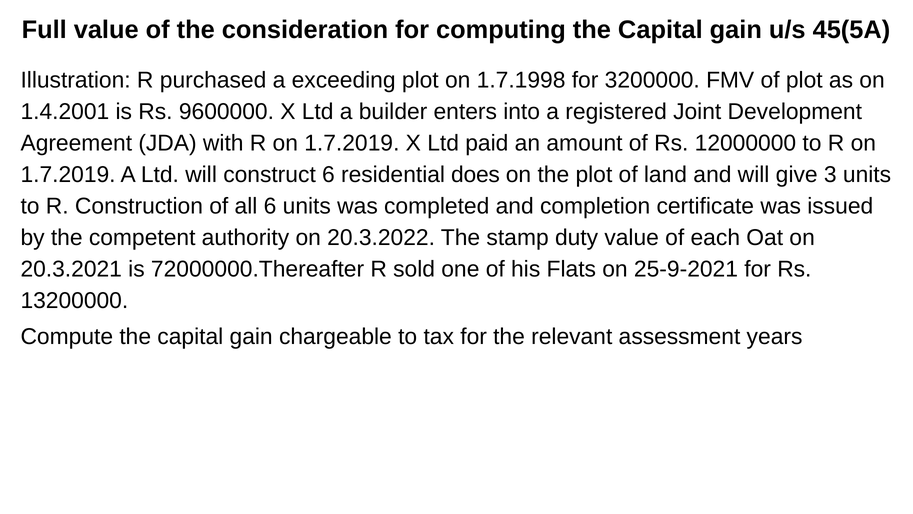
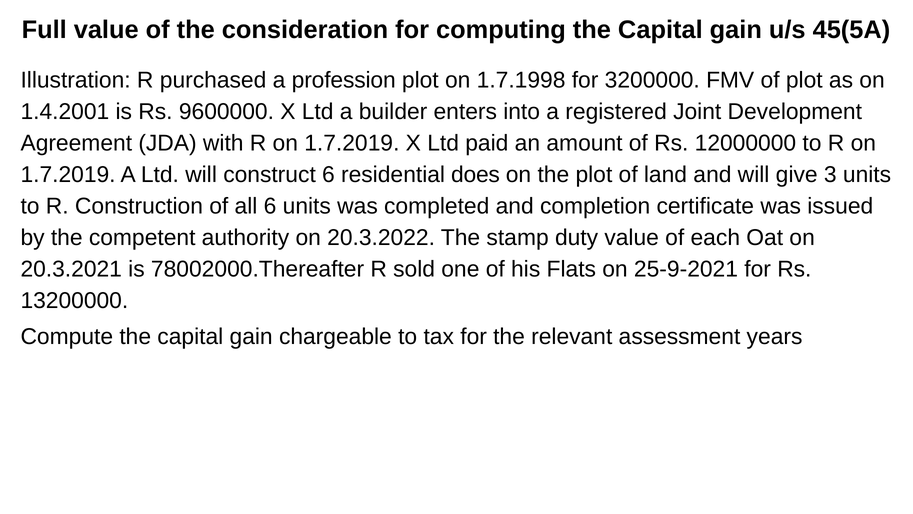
exceeding: exceeding -> profession (344, 80)
72000000.Thereafter: 72000000.Thereafter -> 78002000.Thereafter (258, 269)
